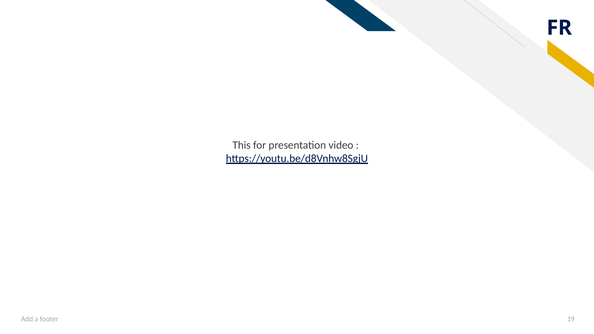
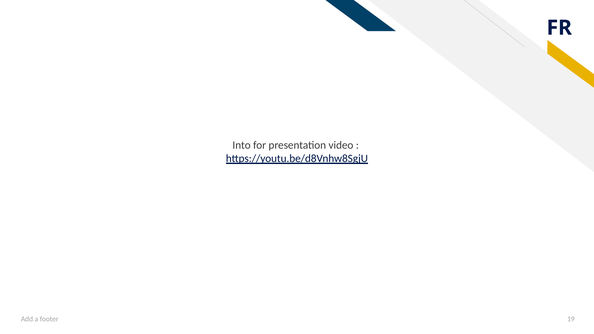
This: This -> Into (242, 145)
